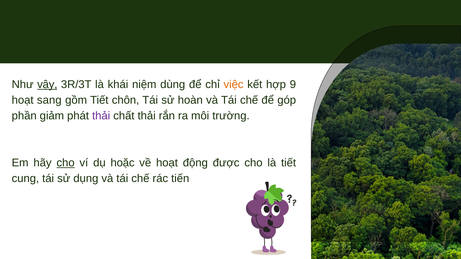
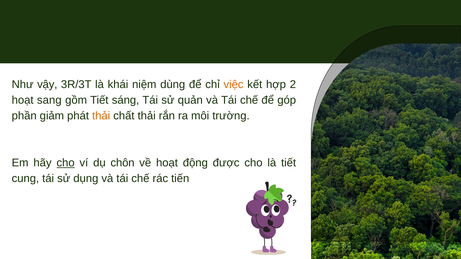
vậy underline: present -> none (47, 85)
9: 9 -> 2 (293, 85)
chôn: chôn -> sáng (126, 100)
hoàn: hoàn -> quản (190, 100)
thải colour: purple -> orange (101, 116)
hoặc: hoặc -> chôn (123, 163)
